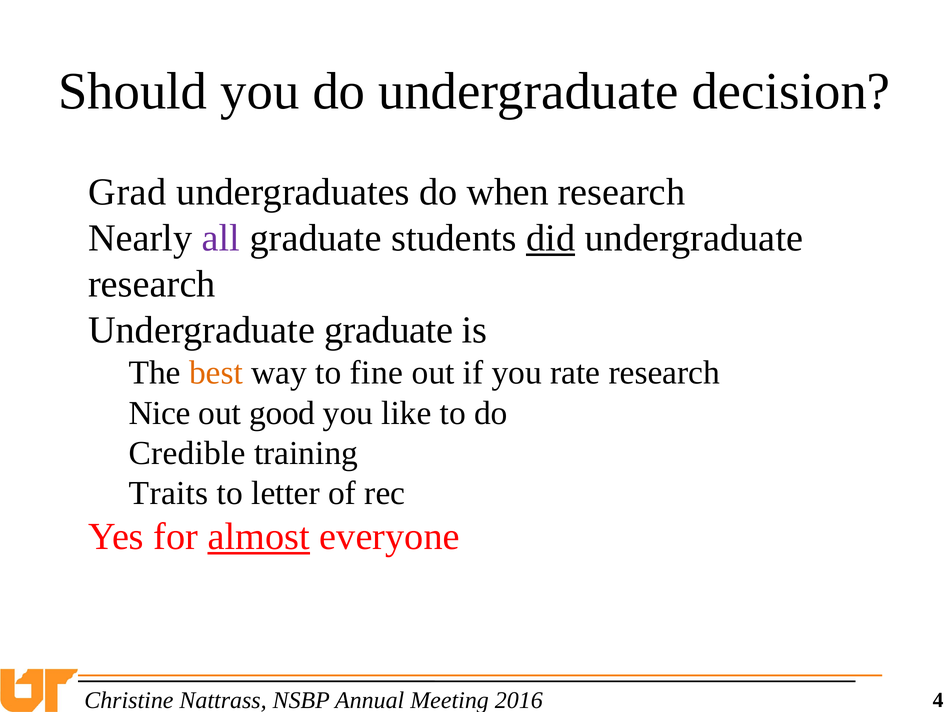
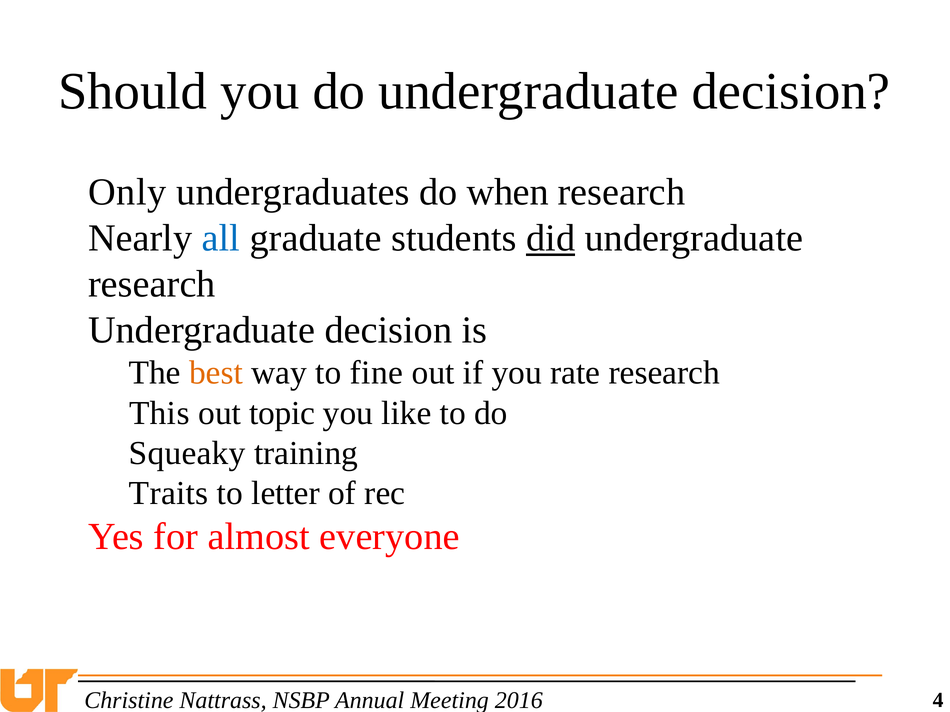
Grad: Grad -> Only (127, 192)
all colour: purple -> blue (221, 238)
graduate: graduate -> decision (388, 330)
Nice: Nice -> This (159, 413)
good: good -> topic (282, 413)
Credible: Credible -> Squeaky (187, 453)
almost underline: present -> none (259, 537)
